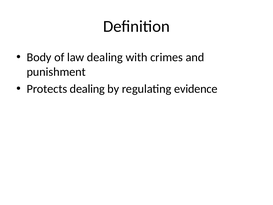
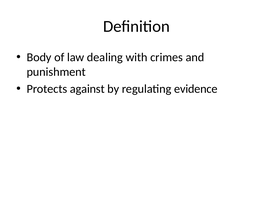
Protects dealing: dealing -> against (87, 89)
